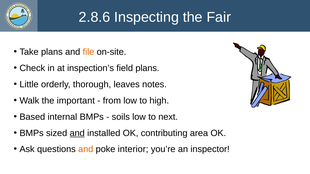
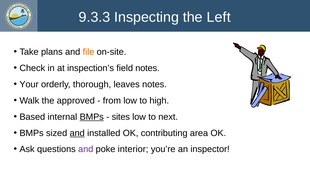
2.8.6: 2.8.6 -> 9.3.3 (95, 17)
Fair: Fair -> Left (219, 17)
field plans: plans -> notes (147, 68)
Little: Little -> Your (29, 85)
important: important -> approved (76, 101)
BMPs underline: none -> present (92, 117)
soils: soils -> sites (121, 117)
and colour: orange -> purple (86, 150)
